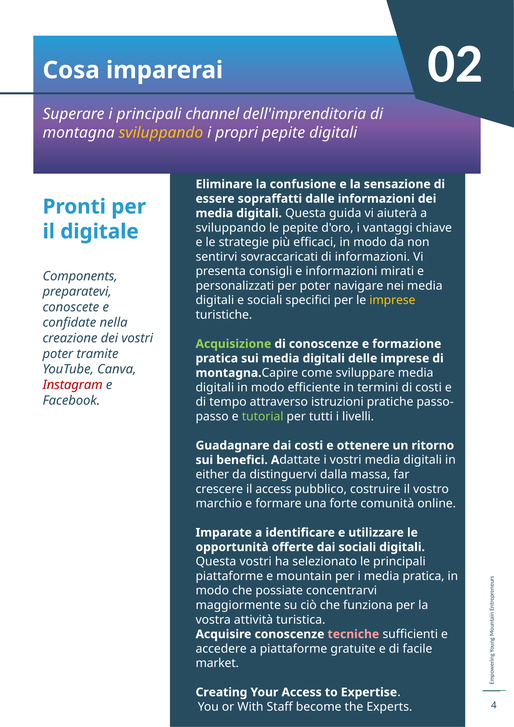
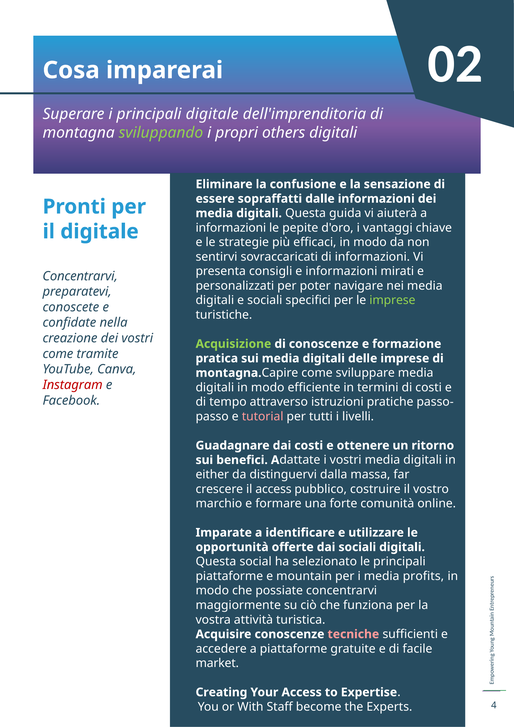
principali channel: channel -> digitale (212, 114)
sviluppando colour: yellow -> light green (161, 133)
propri pepite: pepite -> others (284, 133)
sviluppando: sviluppando -> informazioni (231, 228)
Components: Components -> Concentrarvi (80, 276)
imprese colour: yellow -> light green (392, 300)
poter: poter -> come (58, 354)
tutorial colour: light green -> pink (263, 416)
Questa vostri: vostri -> social (256, 562)
media pratica: pratica -> profits (423, 576)
